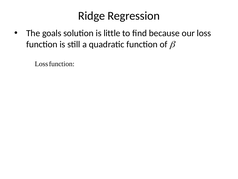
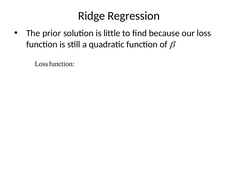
goals: goals -> prior (52, 33)
